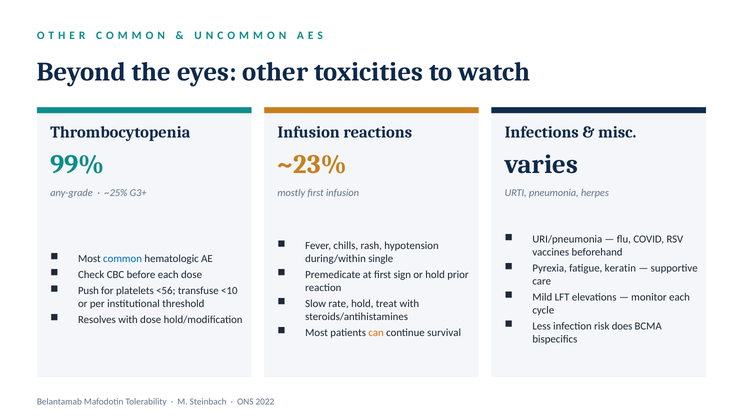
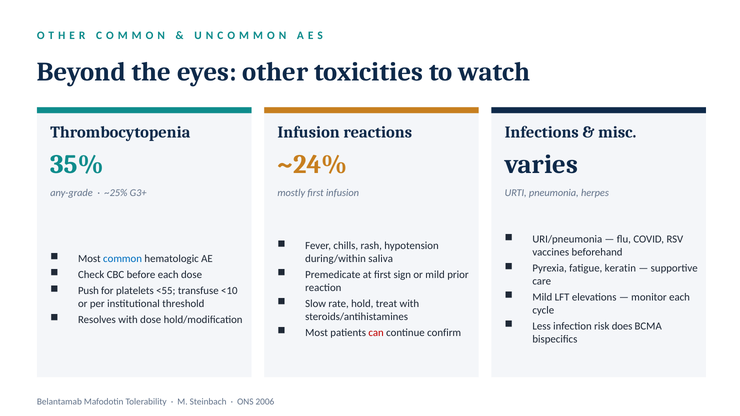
99%: 99% -> 35% (77, 165)
~23%: ~23% -> ~24% (312, 165)
single: single -> saliva (381, 259)
or hold: hold -> mild (435, 275)
<56: <56 -> <55 (166, 291)
can colour: orange -> red (376, 333)
survival: survival -> confirm (444, 333)
2022: 2022 -> 2006 (265, 402)
